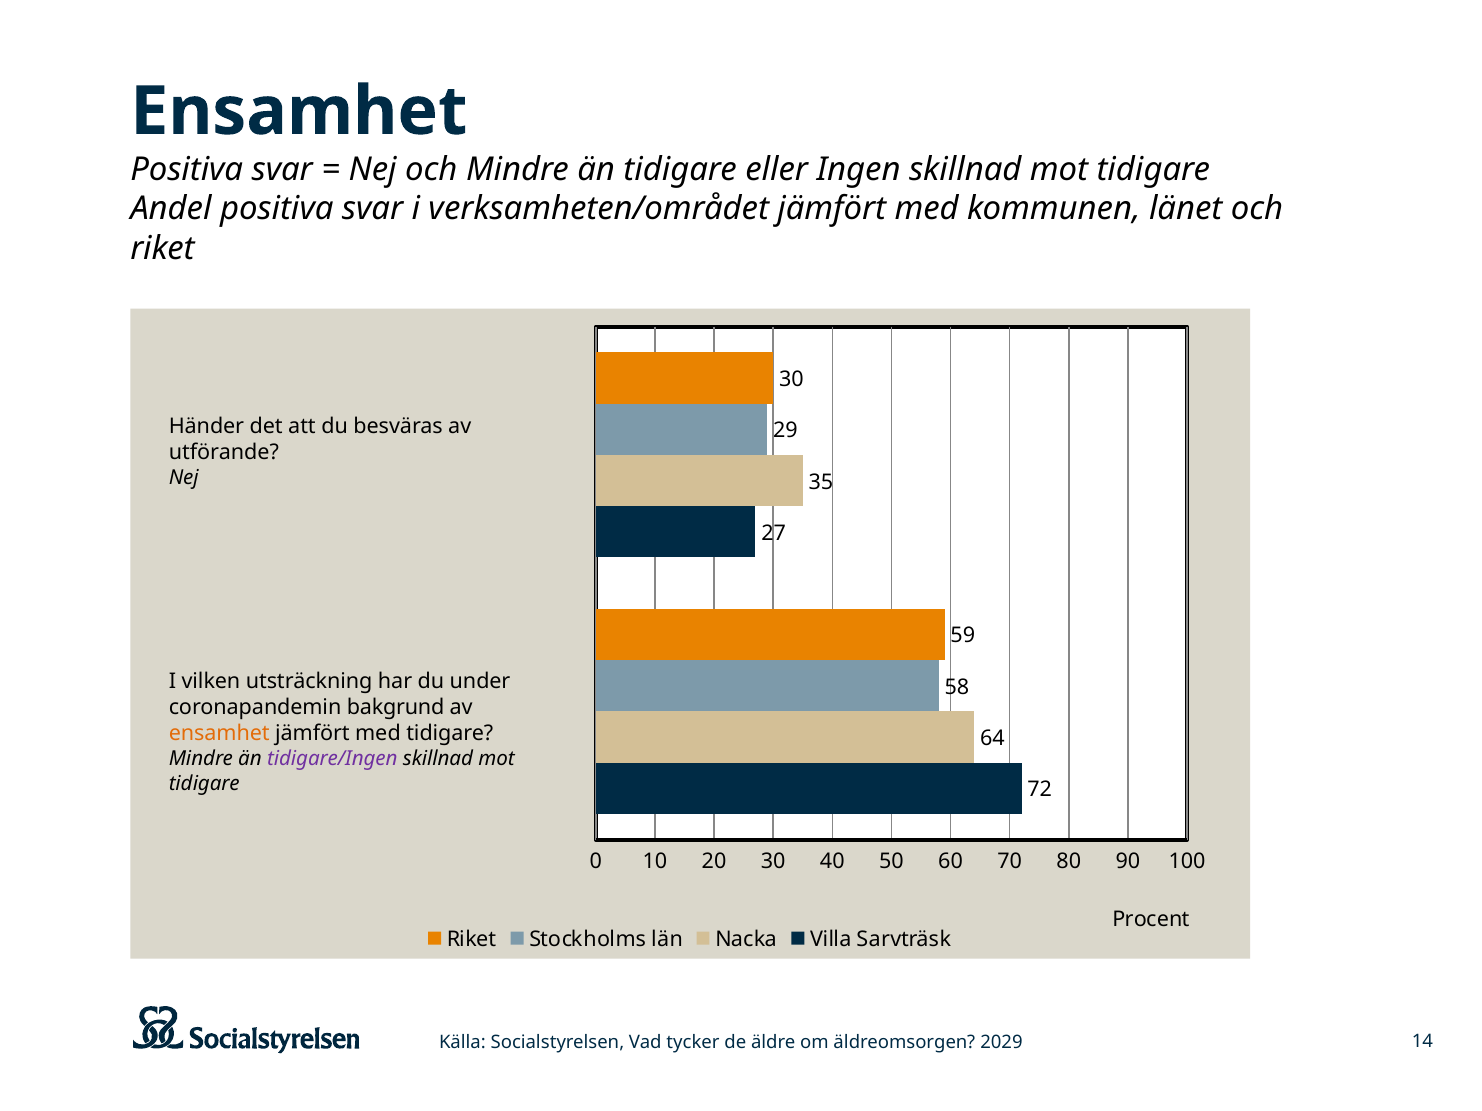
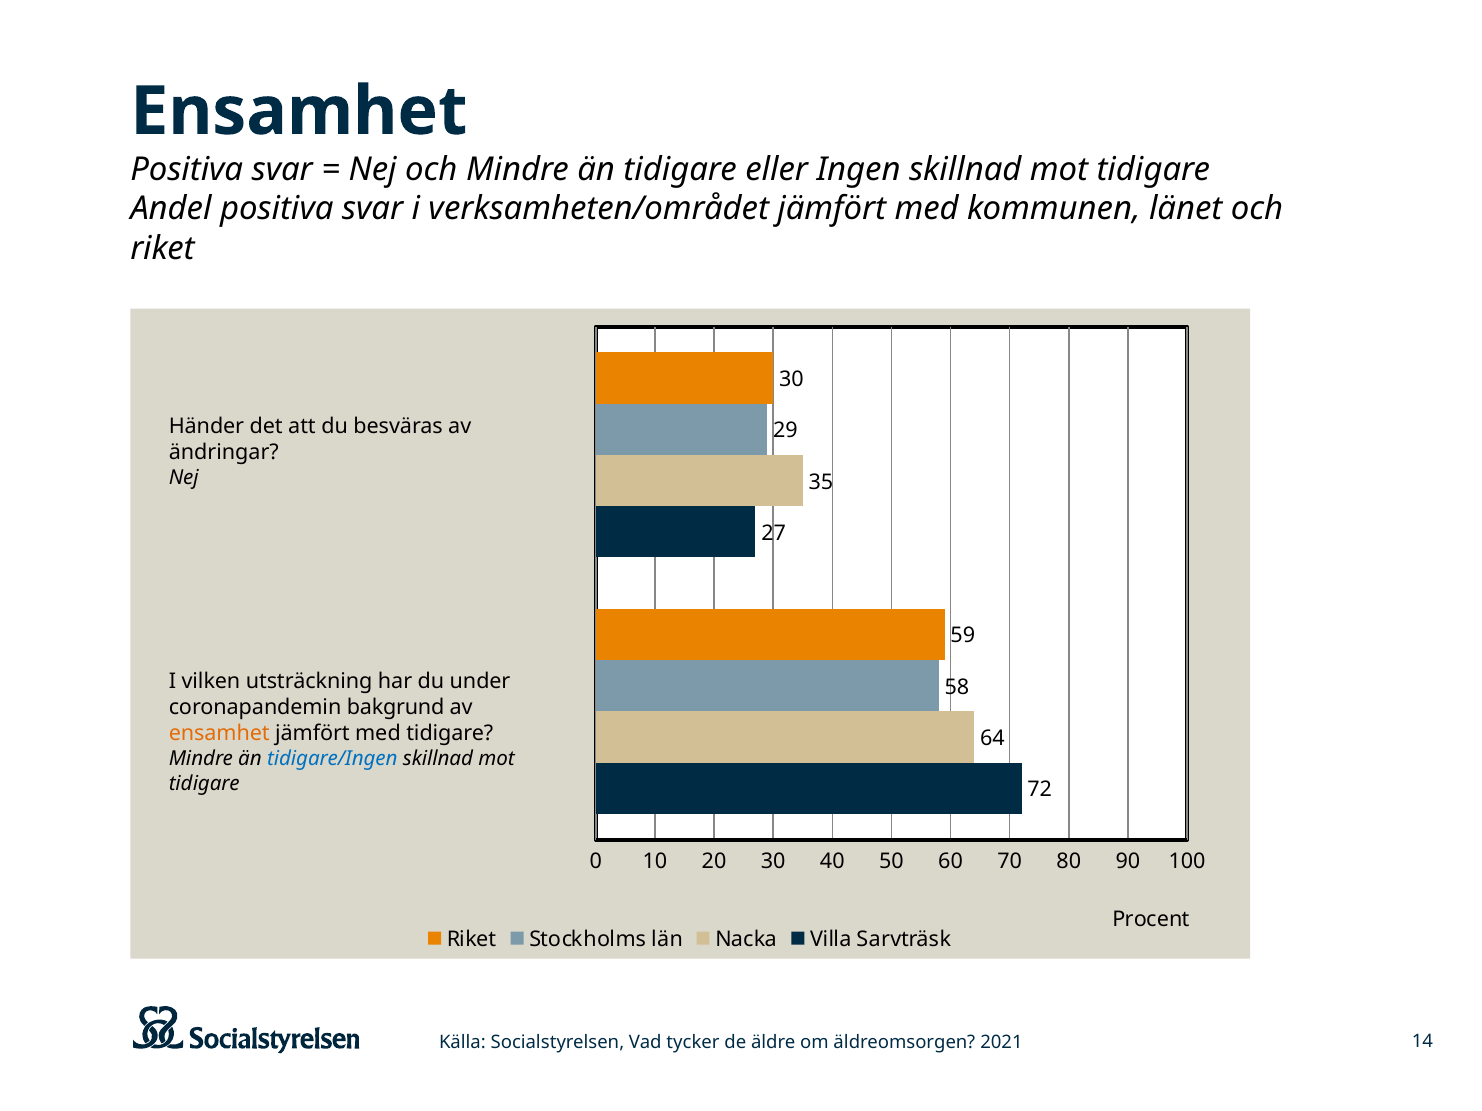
utförande: utförande -> ändringar (224, 452)
tidigare/Ingen colour: purple -> blue (332, 759)
2029: 2029 -> 2021 (1002, 1043)
